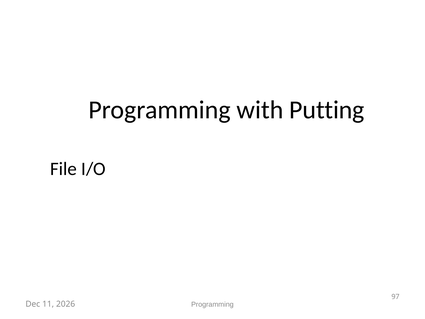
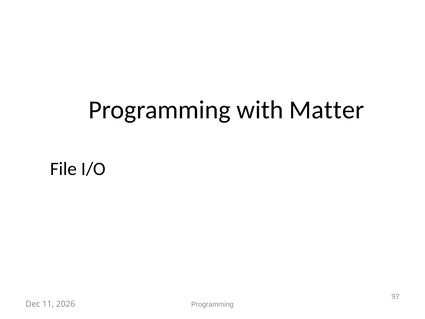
Putting: Putting -> Matter (327, 110)
